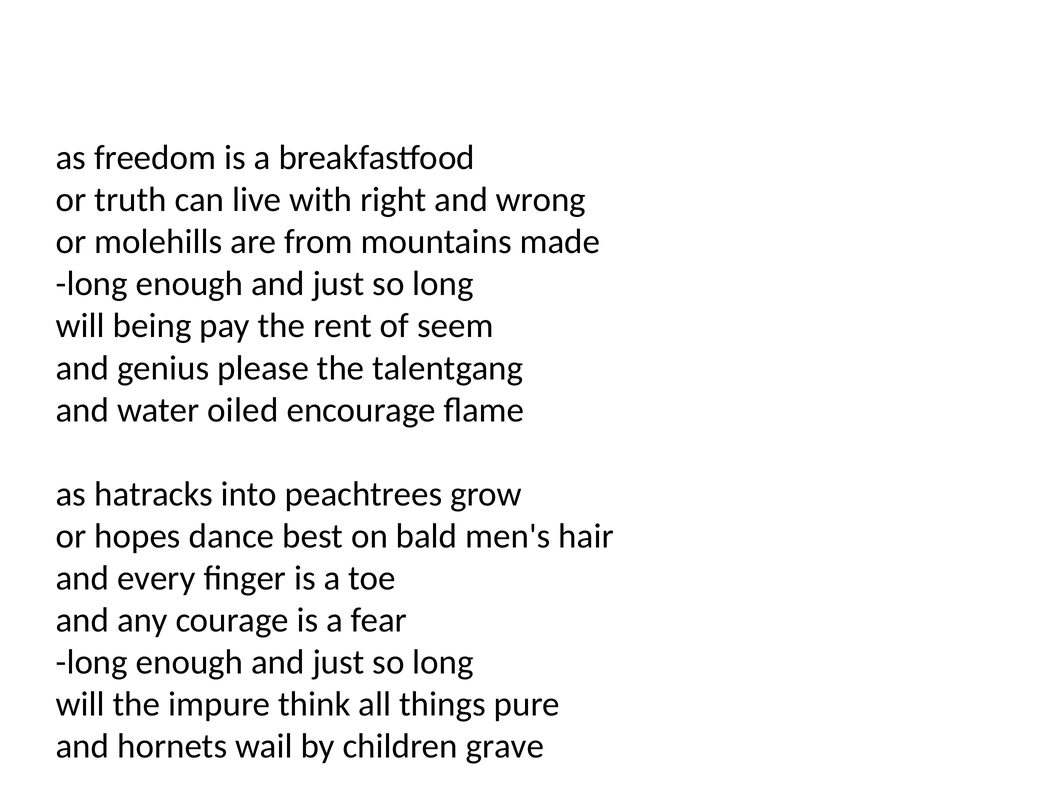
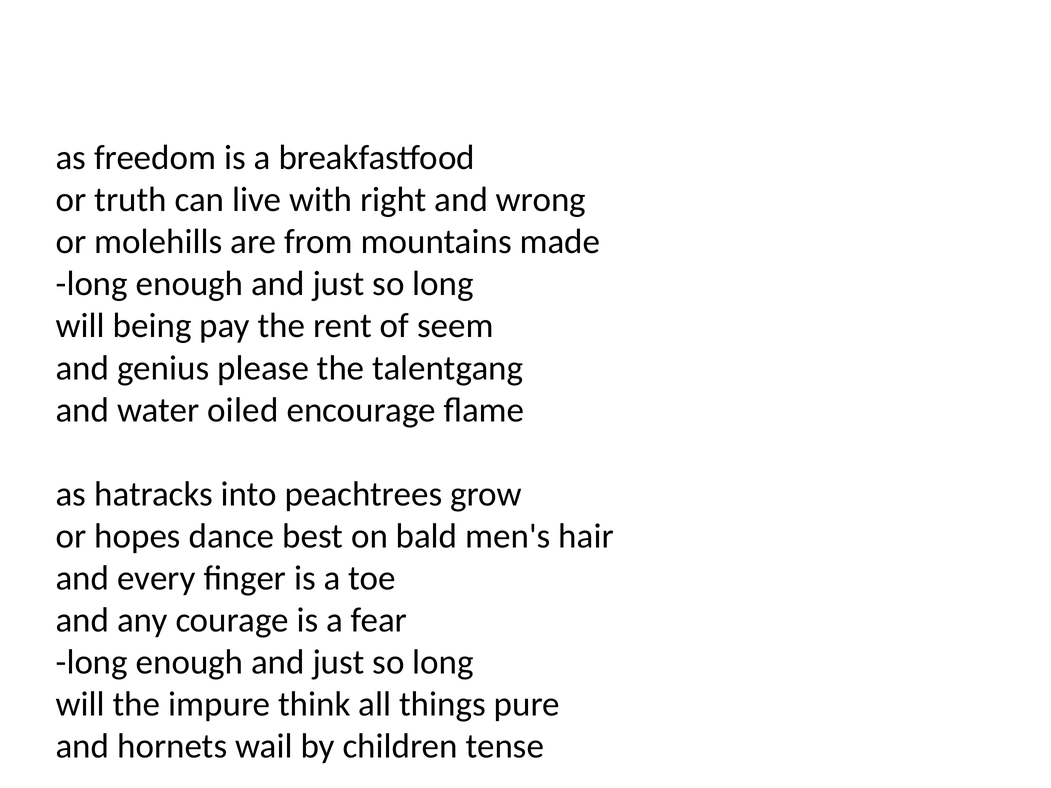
grave: grave -> tense (505, 746)
